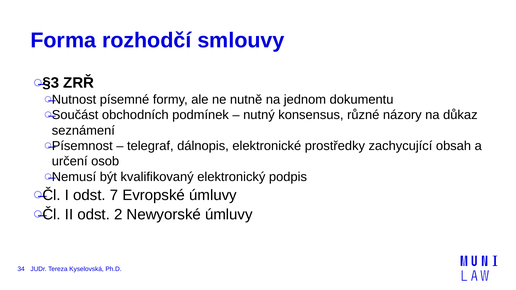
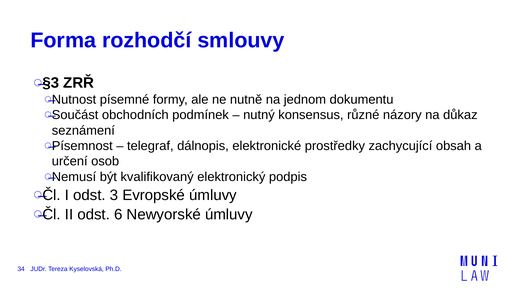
7: 7 -> 3 (114, 195)
2: 2 -> 6 (118, 215)
